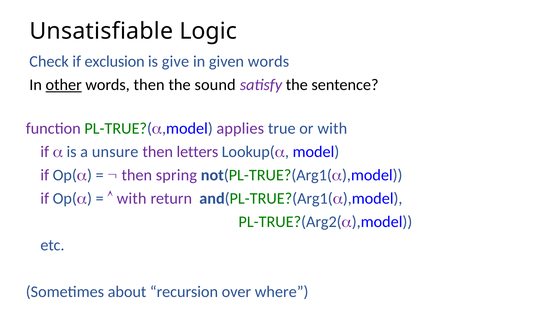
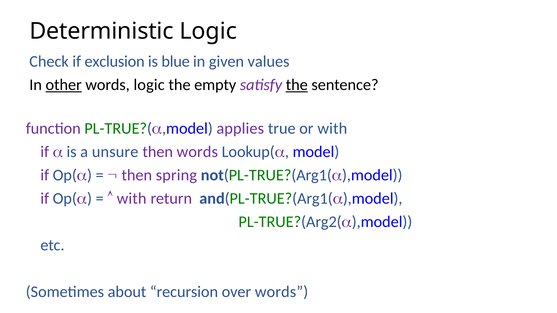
Unsatisfiable: Unsatisfiable -> Deterministic (101, 31)
give: give -> blue (176, 62)
given words: words -> values (269, 62)
words then: then -> logic (149, 85)
sound: sound -> empty (215, 85)
the underline: none -> present (297, 85)
then letters: letters -> words (197, 152)
over where: where -> words (282, 292)
